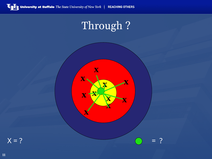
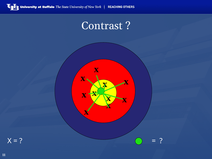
Through: Through -> Contrast (102, 26)
